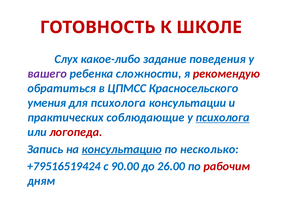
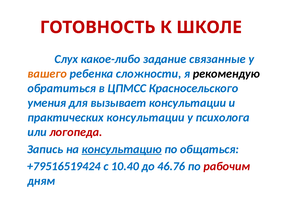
поведения: поведения -> связанные (217, 59)
вашего colour: purple -> orange (47, 73)
рекомендую colour: red -> black (226, 73)
для психолога: психолога -> вызывает (118, 103)
практических соблюдающие: соблюдающие -> консультации (145, 117)
психолога underline: present -> none (223, 117)
несколько: несколько -> общаться (209, 149)
90.00: 90.00 -> 10.40 (125, 166)
26.00: 26.00 -> 46.76 (171, 166)
